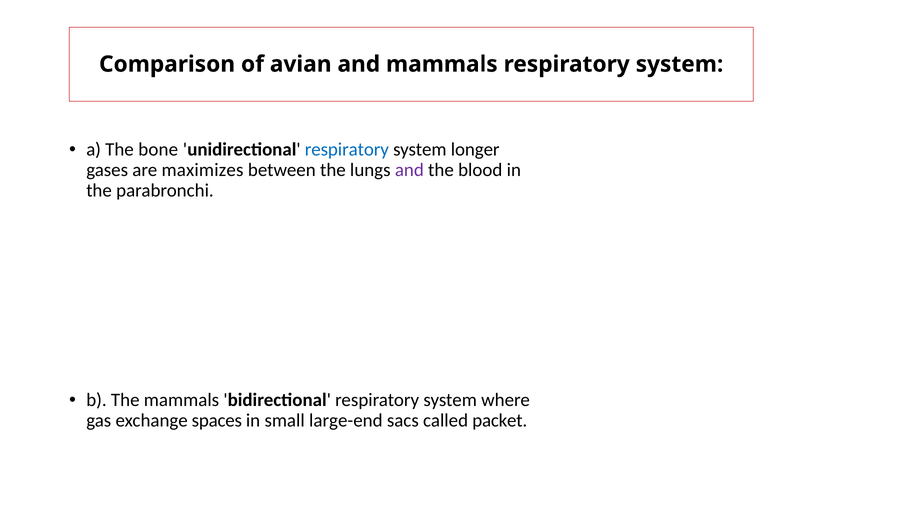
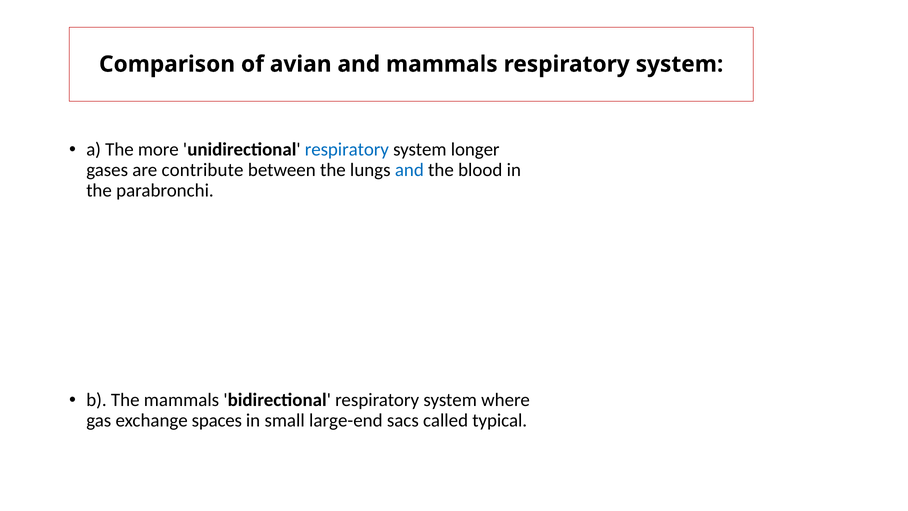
bone: bone -> more (158, 149)
maximizes: maximizes -> contribute (203, 170)
and colour: purple -> blue (409, 170)
packet: packet -> typical (500, 420)
